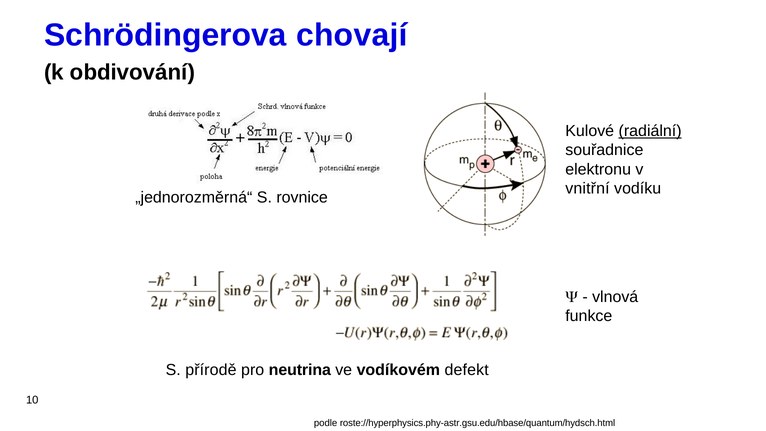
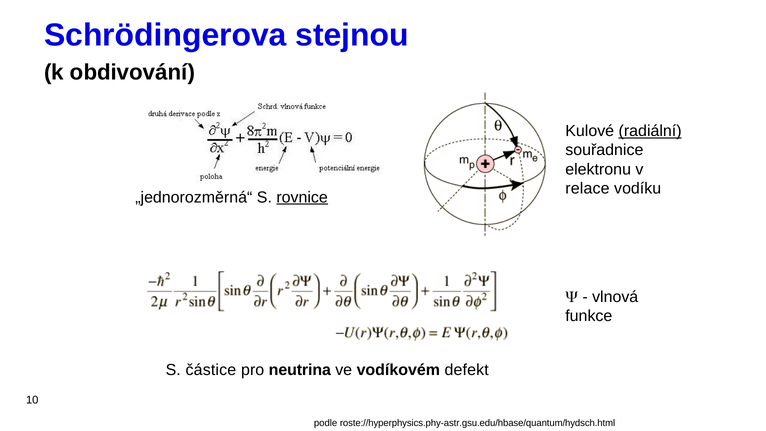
chovají: chovají -> stejnou (352, 35)
vnitřní: vnitřní -> relace (587, 188)
rovnice underline: none -> present (302, 197)
přírodě: přírodě -> částice (211, 370)
